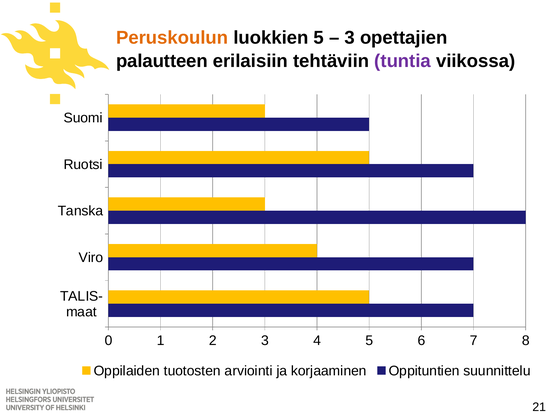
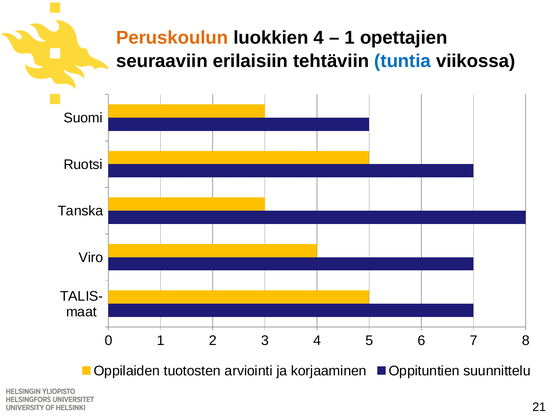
luokkien 5: 5 -> 4 (319, 38)
3: 3 -> 1 (350, 38)
palautteen: palautteen -> seuraaviin (162, 61)
tuntia colour: purple -> blue (403, 61)
